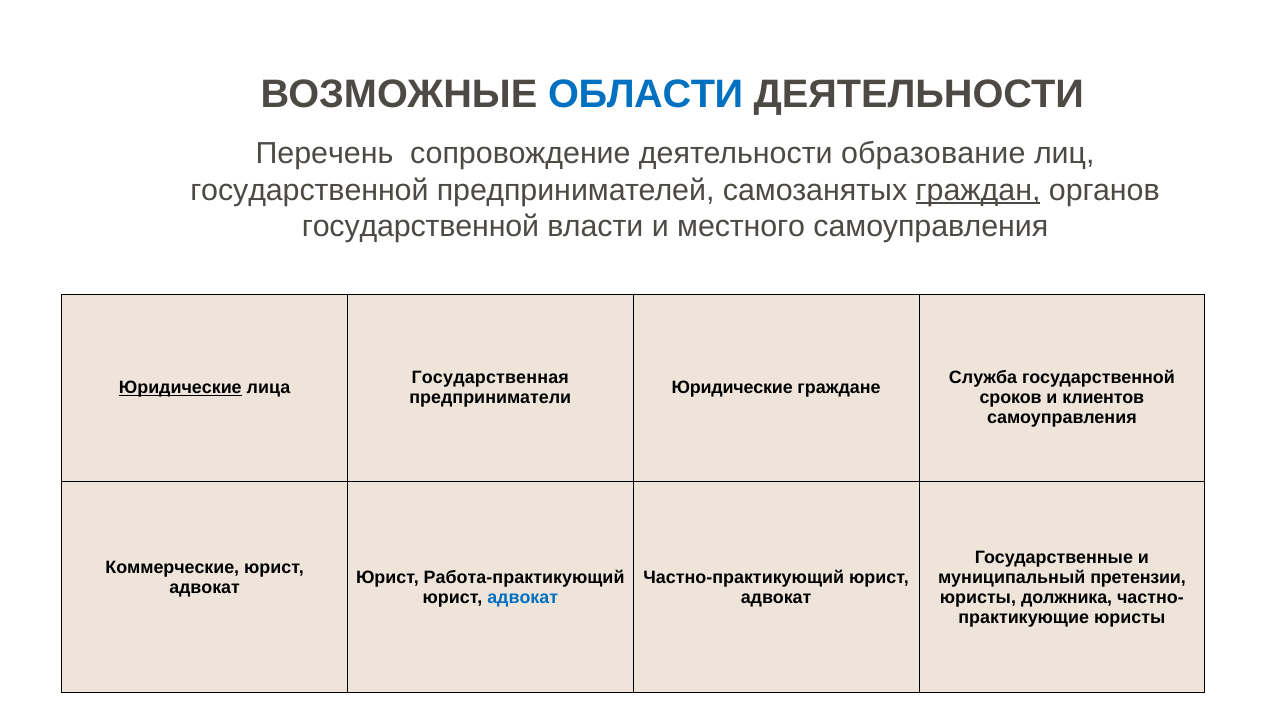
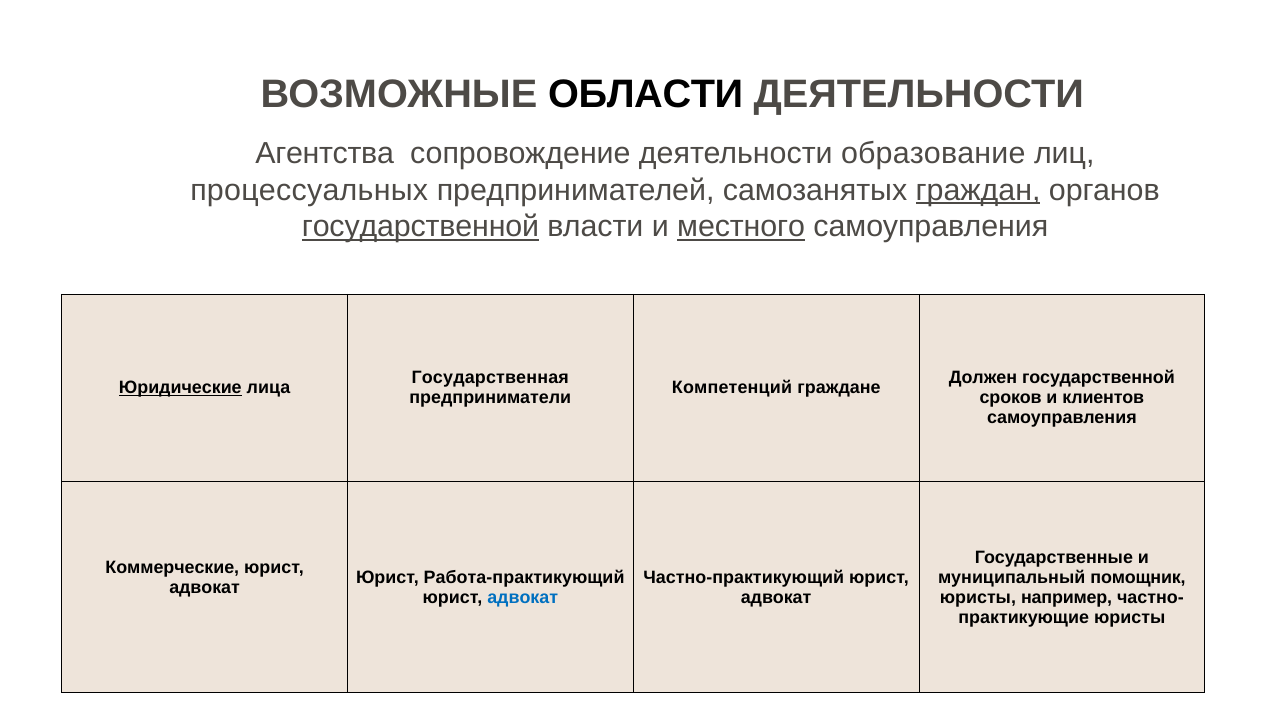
ОБЛАСТИ colour: blue -> black (646, 95)
Перечень: Перечень -> Агентства (325, 154)
государственной: государственной -> процессуальных (309, 190)
государственной underline: none -> present (420, 227)
местного underline: none -> present (741, 227)
Служба: Служба -> Должен (983, 378)
Юридические: Юридические -> Компетенций (732, 388)
претензии: претензии -> помощник (1138, 578)
должника: должника -> например (1067, 598)
